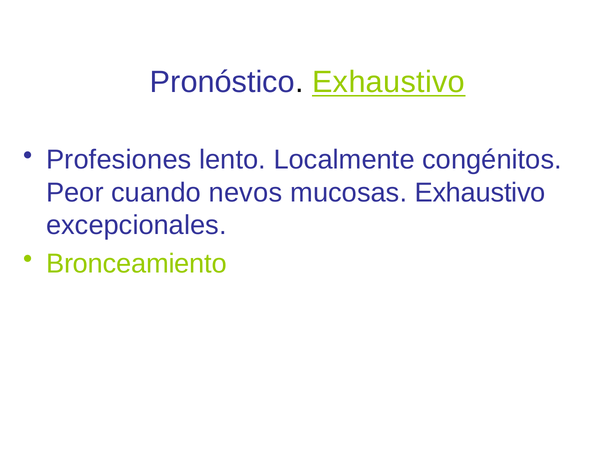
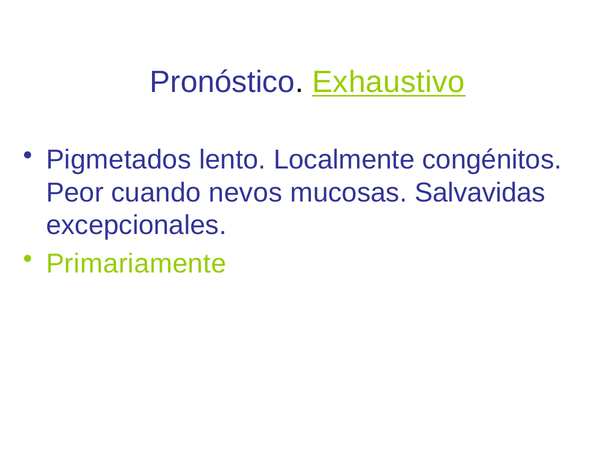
Profesiones: Profesiones -> Pigmetados (119, 160)
mucosas Exhaustivo: Exhaustivo -> Salvavidas (480, 192)
Bronceamiento: Bronceamiento -> Primariamente (136, 263)
